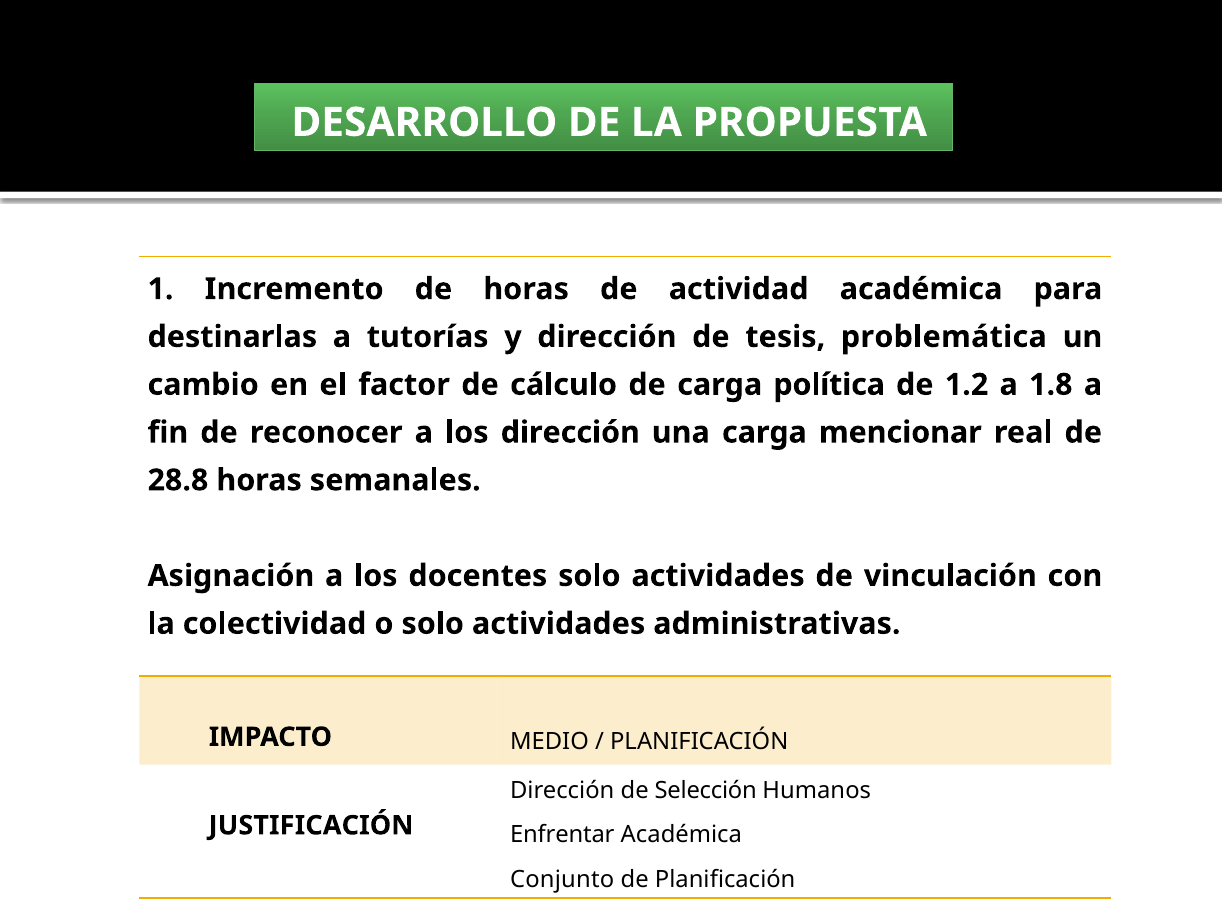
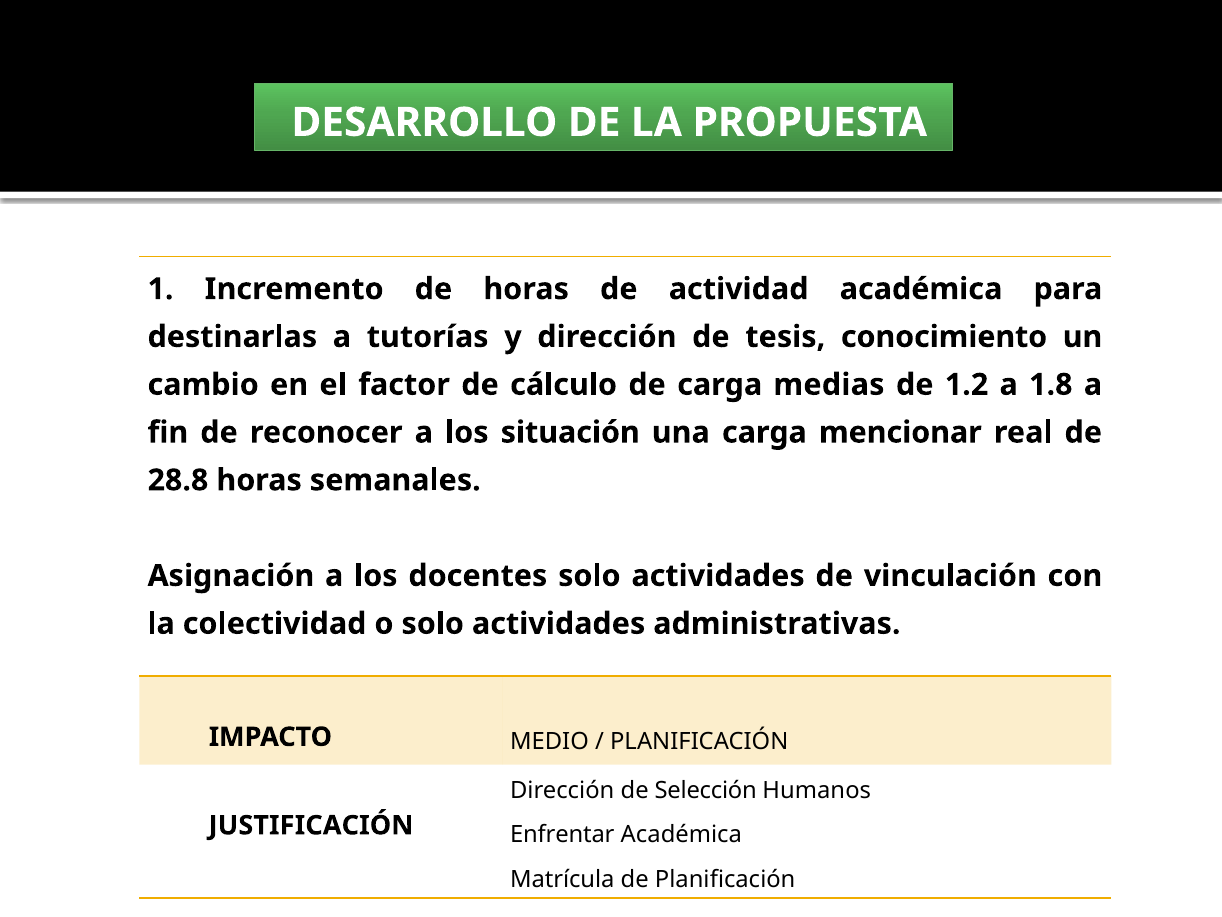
problemática: problemática -> conocimiento (944, 337)
política: política -> medias (829, 384)
los dirección: dirección -> situación (570, 432)
Conjunto: Conjunto -> Matrícula (562, 879)
